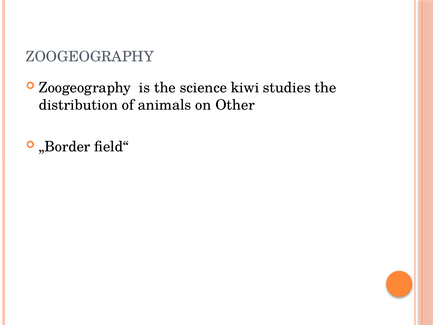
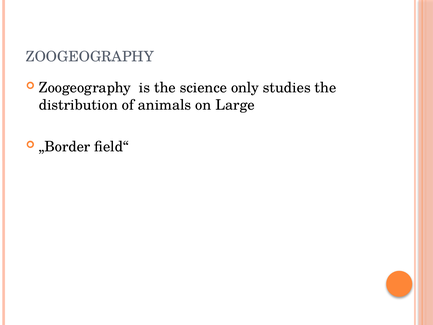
kiwi: kiwi -> only (245, 88)
Other: Other -> Large (235, 105)
